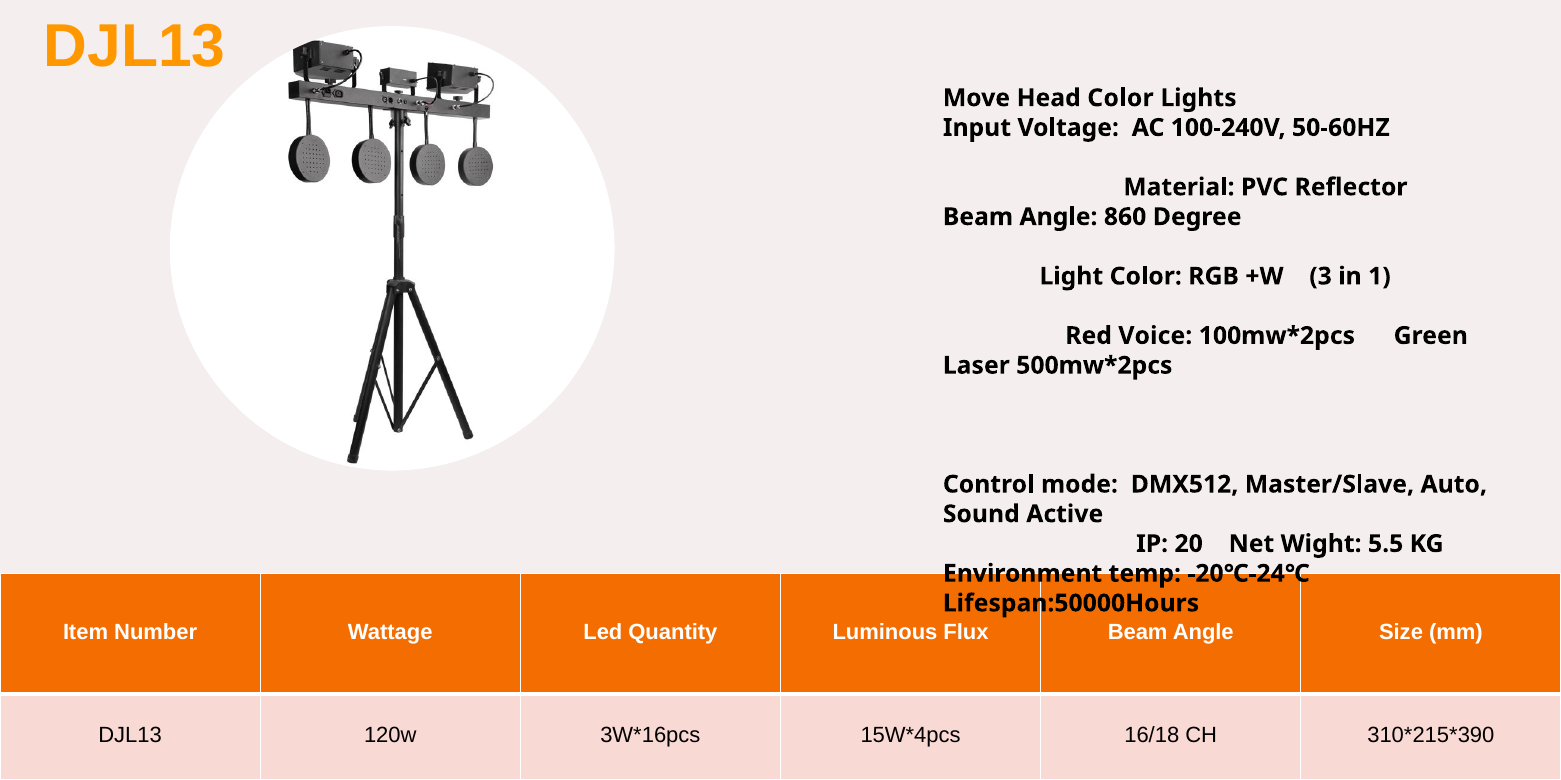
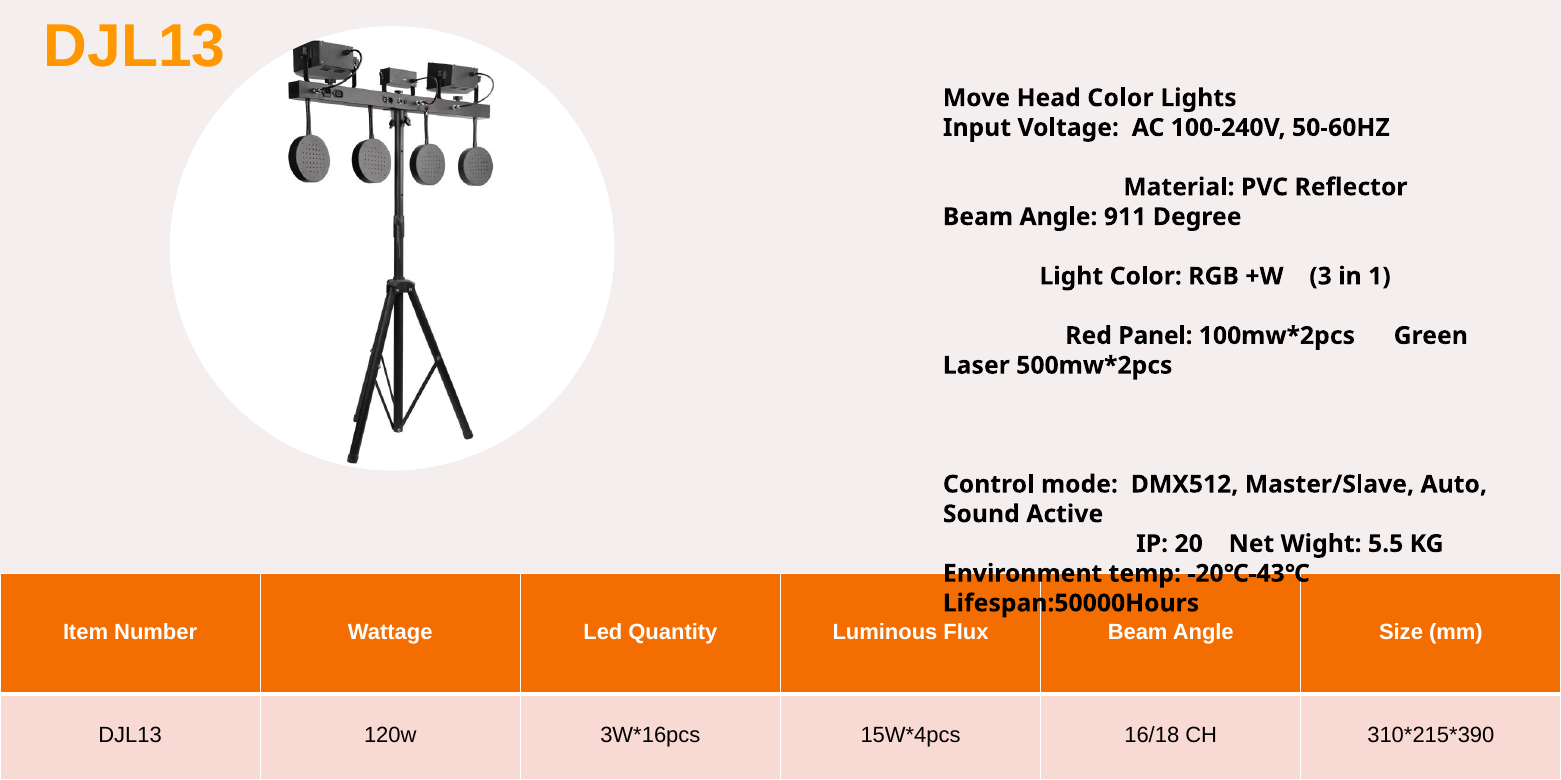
860: 860 -> 911 (1125, 217)
Voice: Voice -> Panel (1155, 336)
-20℃-24℃: -20℃-24℃ -> -20℃-43℃ (1249, 574)
